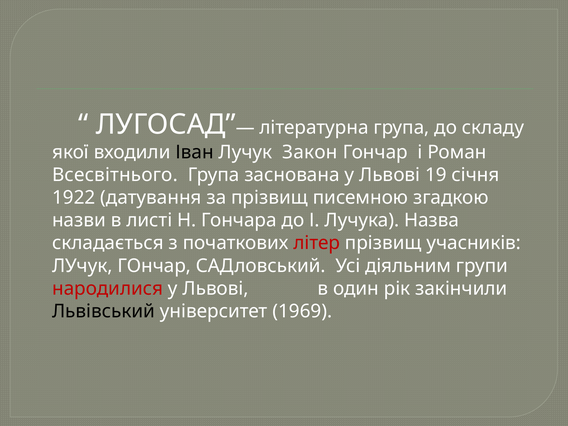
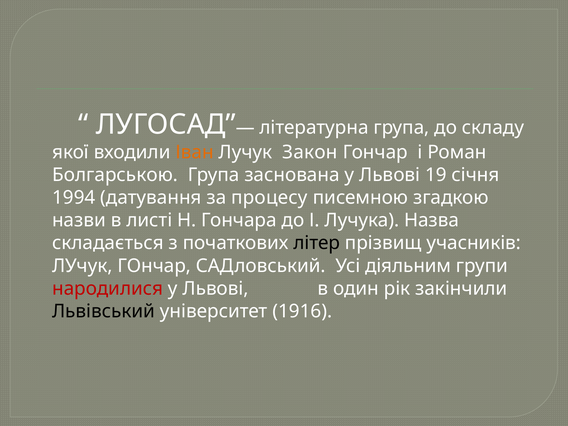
Іван colour: black -> orange (195, 152)
Всесвітнього: Всесвітнього -> Болгарською (115, 175)
1922: 1922 -> 1994 (74, 198)
за прізвищ: прізвищ -> процесу (269, 198)
літер colour: red -> black (317, 243)
1969: 1969 -> 1916 (302, 311)
